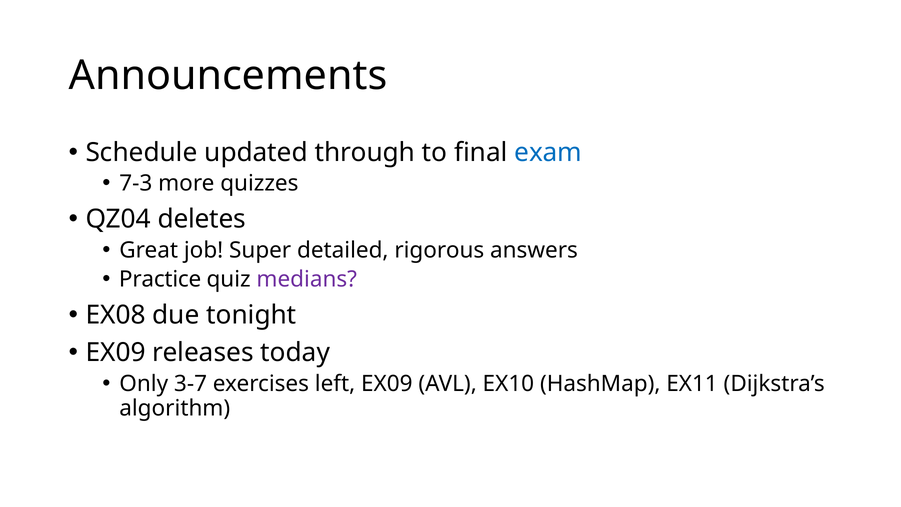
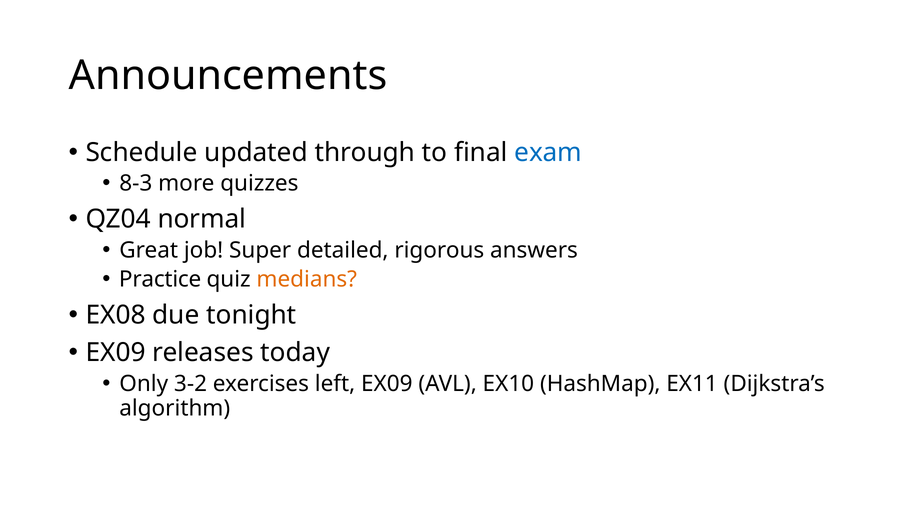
7-3: 7-3 -> 8-3 (136, 183)
deletes: deletes -> normal (202, 219)
medians colour: purple -> orange (307, 279)
3-7: 3-7 -> 3-2 (191, 384)
